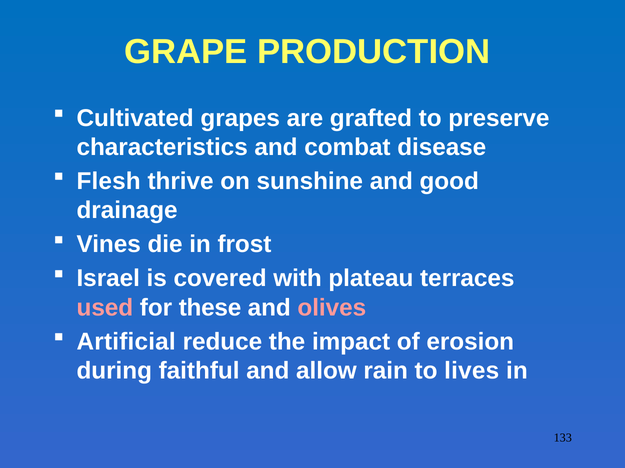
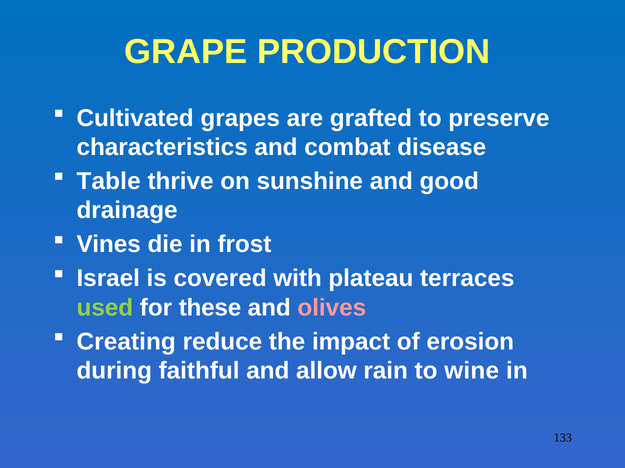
Flesh: Flesh -> Table (109, 182)
used colour: pink -> light green (105, 308)
Artificial: Artificial -> Creating (126, 342)
lives: lives -> wine (472, 371)
